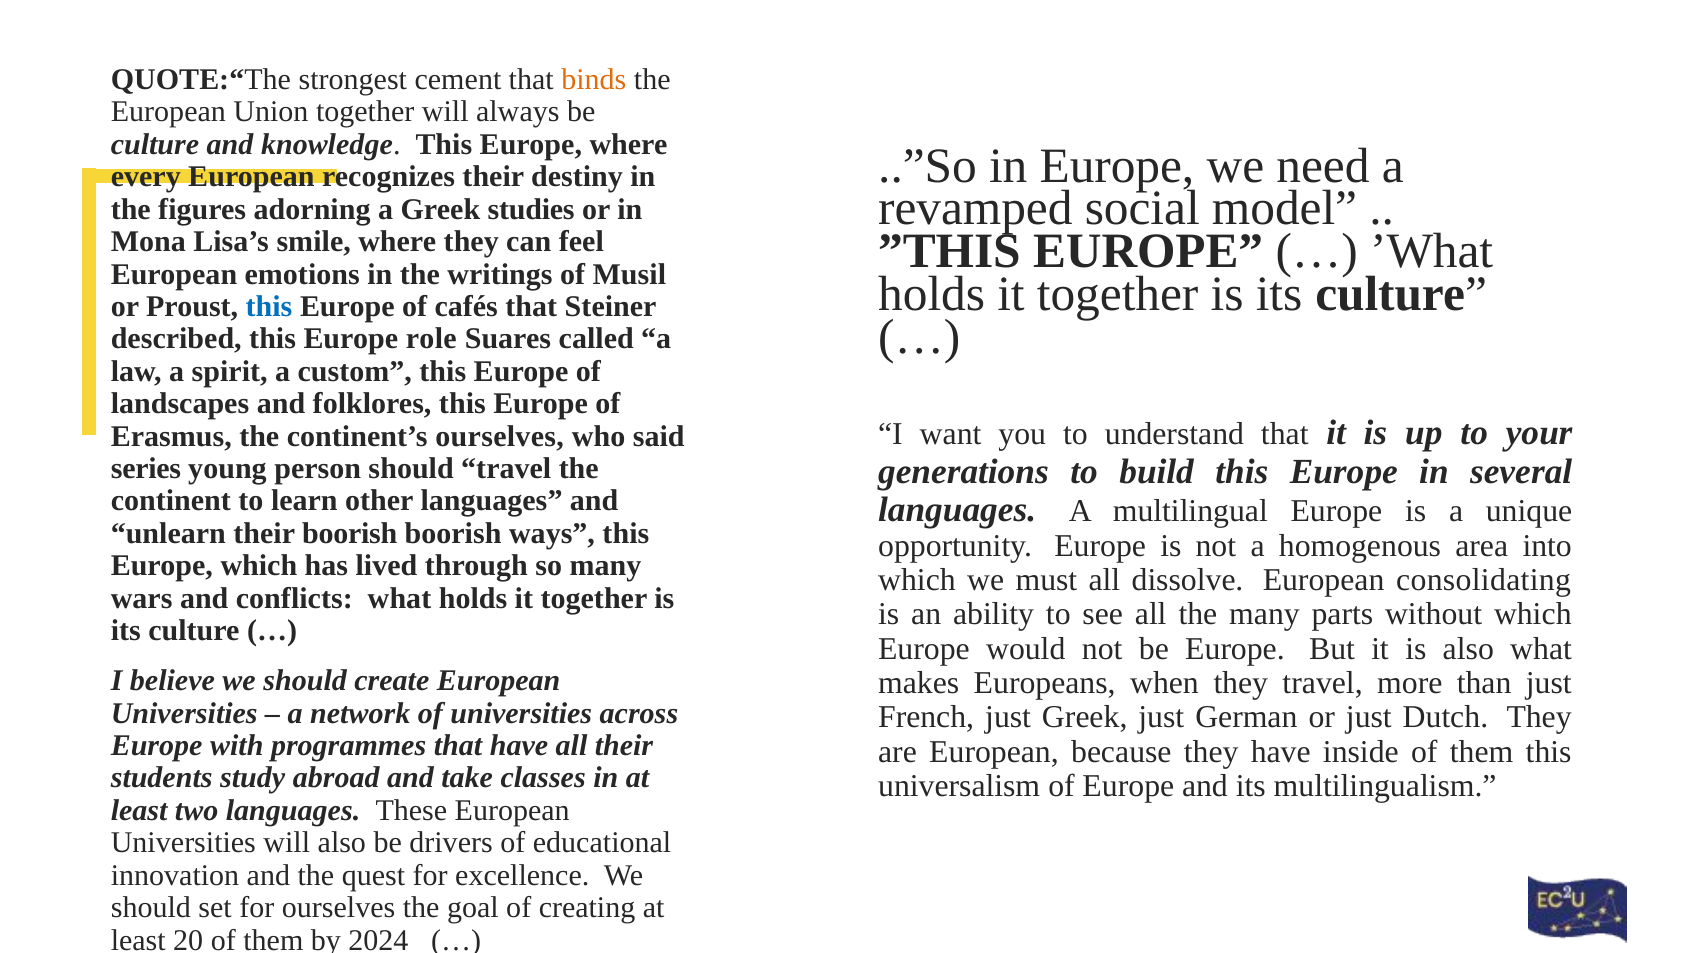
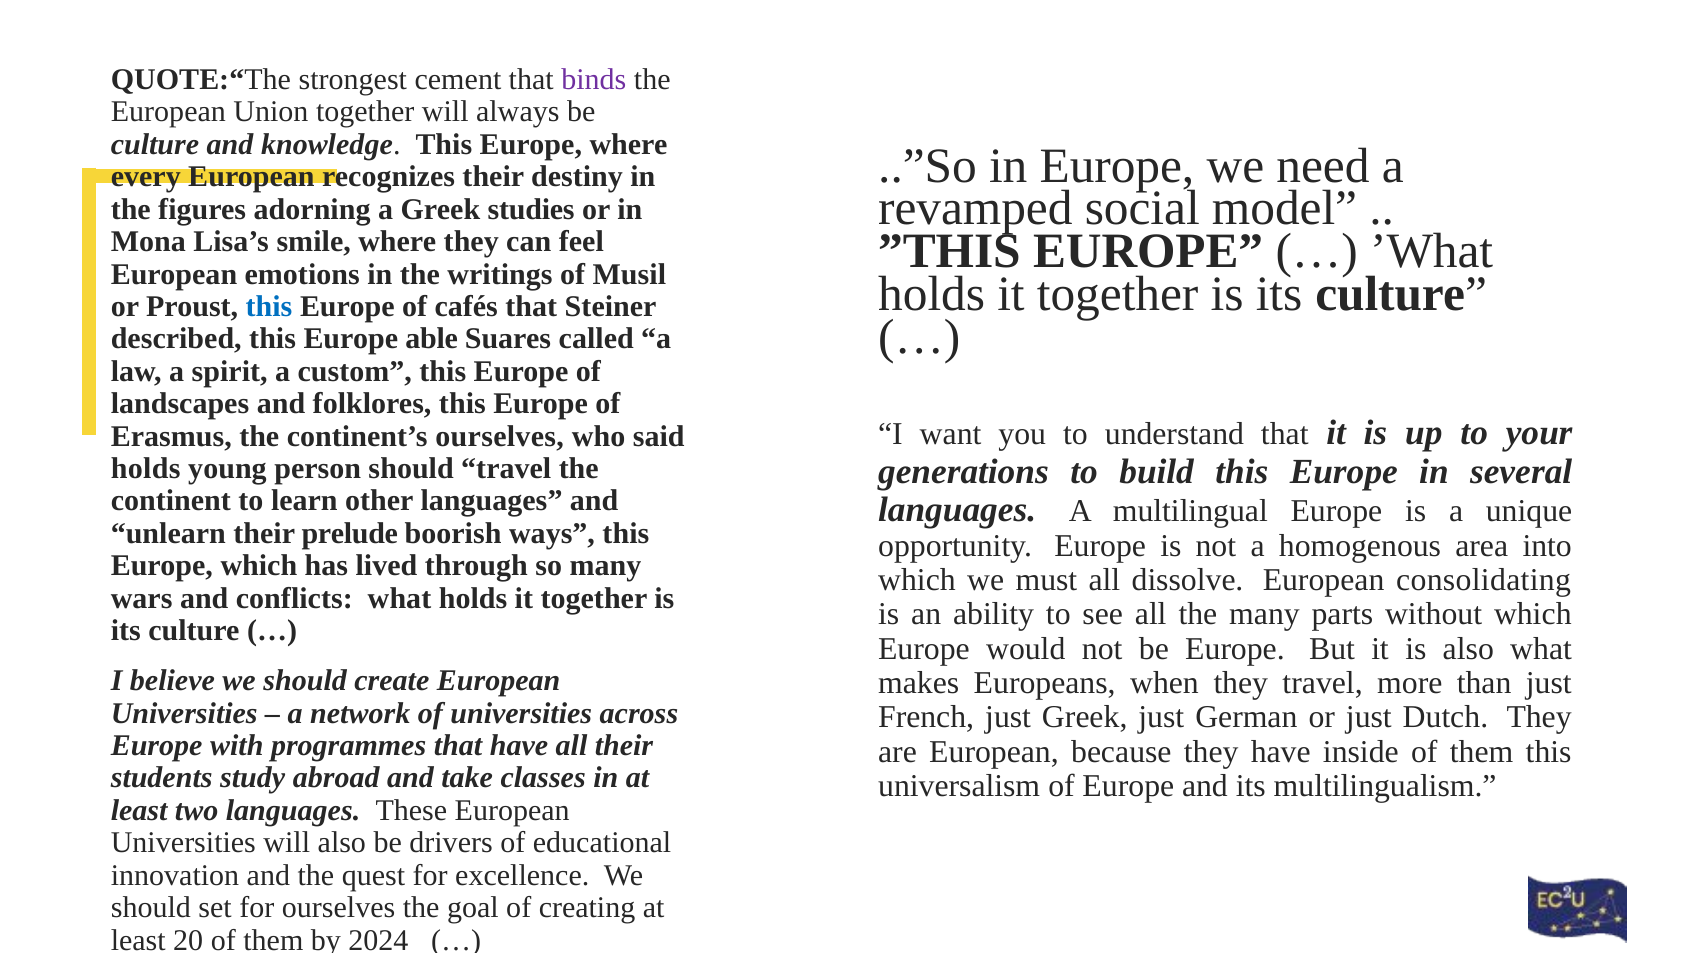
binds colour: orange -> purple (594, 80)
role: role -> able (432, 339)
series: series -> holds (146, 469)
their boorish: boorish -> prelude (350, 533)
